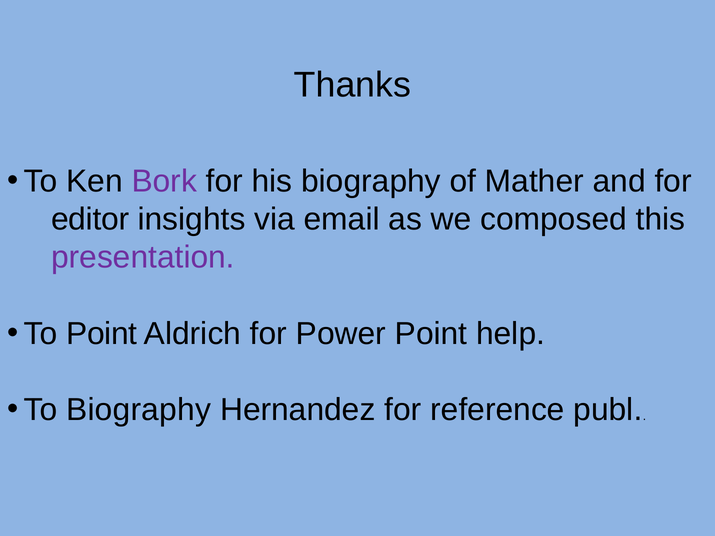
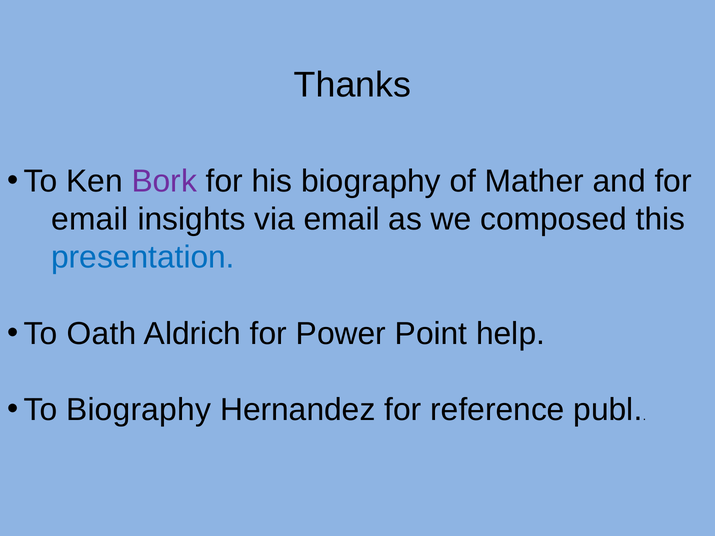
editor: editor -> email (90, 219)
presentation colour: purple -> blue (143, 258)
To Point: Point -> Oath (101, 334)
